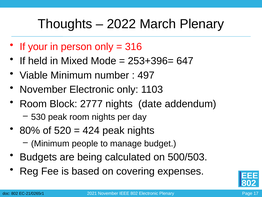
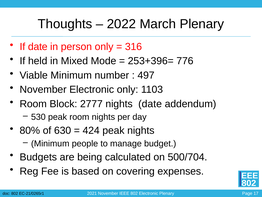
If your: your -> date (38, 47)
647: 647 -> 776 (185, 61)
520: 520 -> 630 (63, 130)
500/503: 500/503 -> 500/704 (187, 157)
